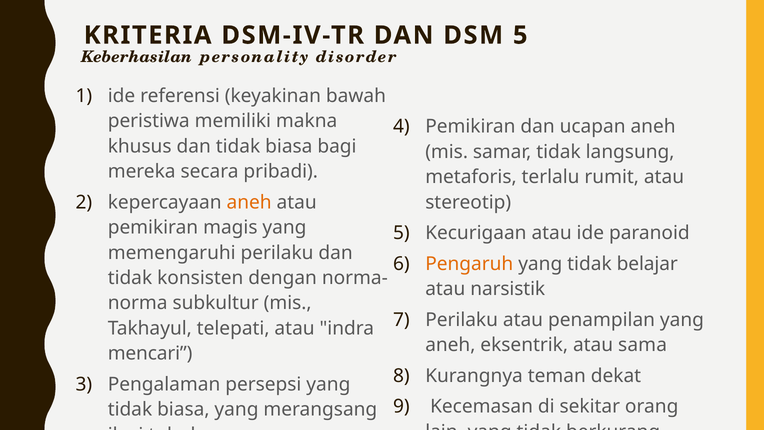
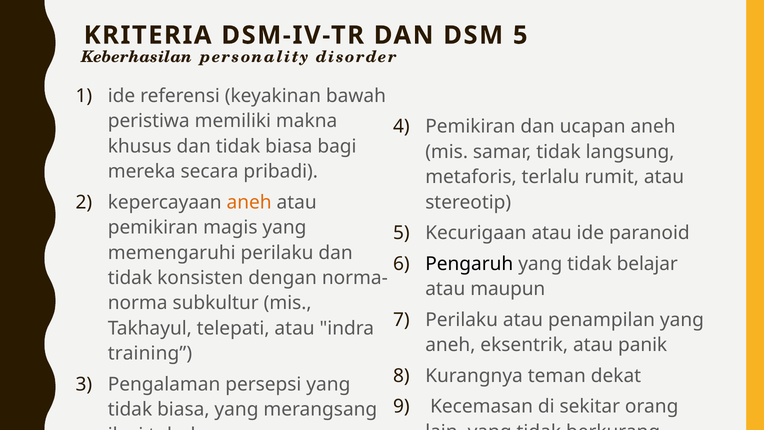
Pengaruh colour: orange -> black (469, 264)
narsistik: narsistik -> maupun (508, 289)
sama: sama -> panik (643, 345)
mencari: mencari -> training (150, 353)
